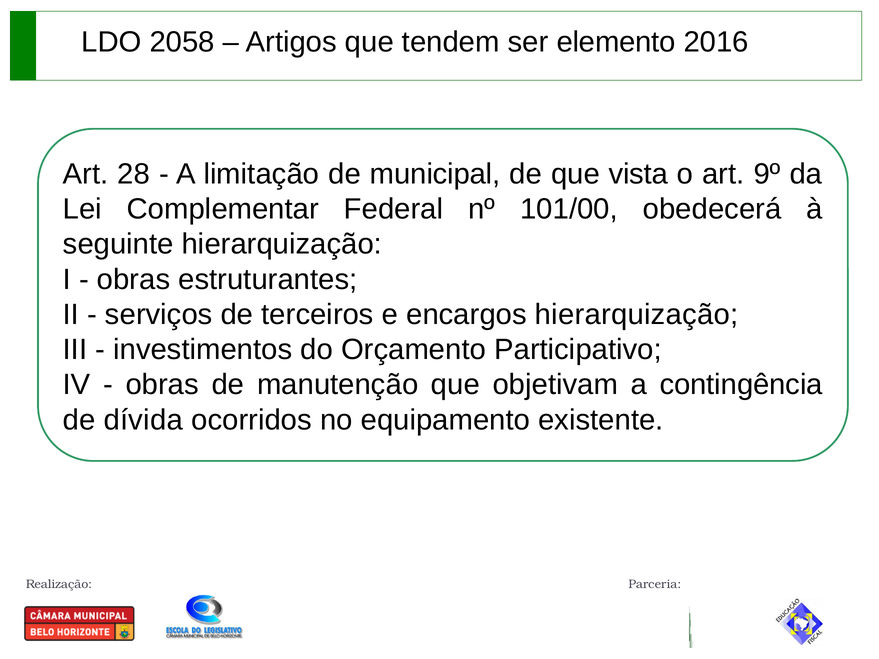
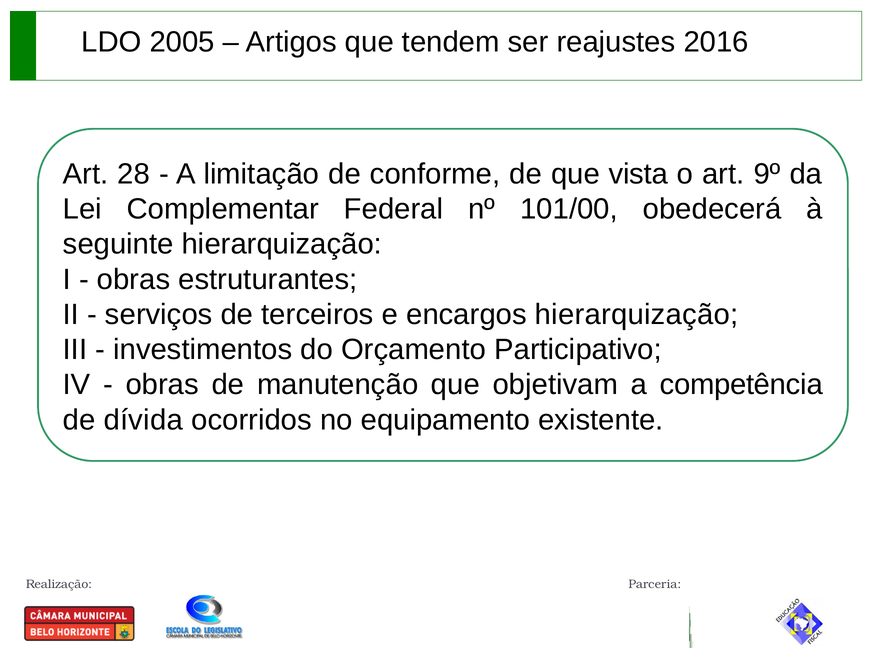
2058: 2058 -> 2005 (182, 42)
elemento: elemento -> reajustes (616, 42)
municipal: municipal -> conforme (435, 174)
contingência: contingência -> competência (741, 385)
